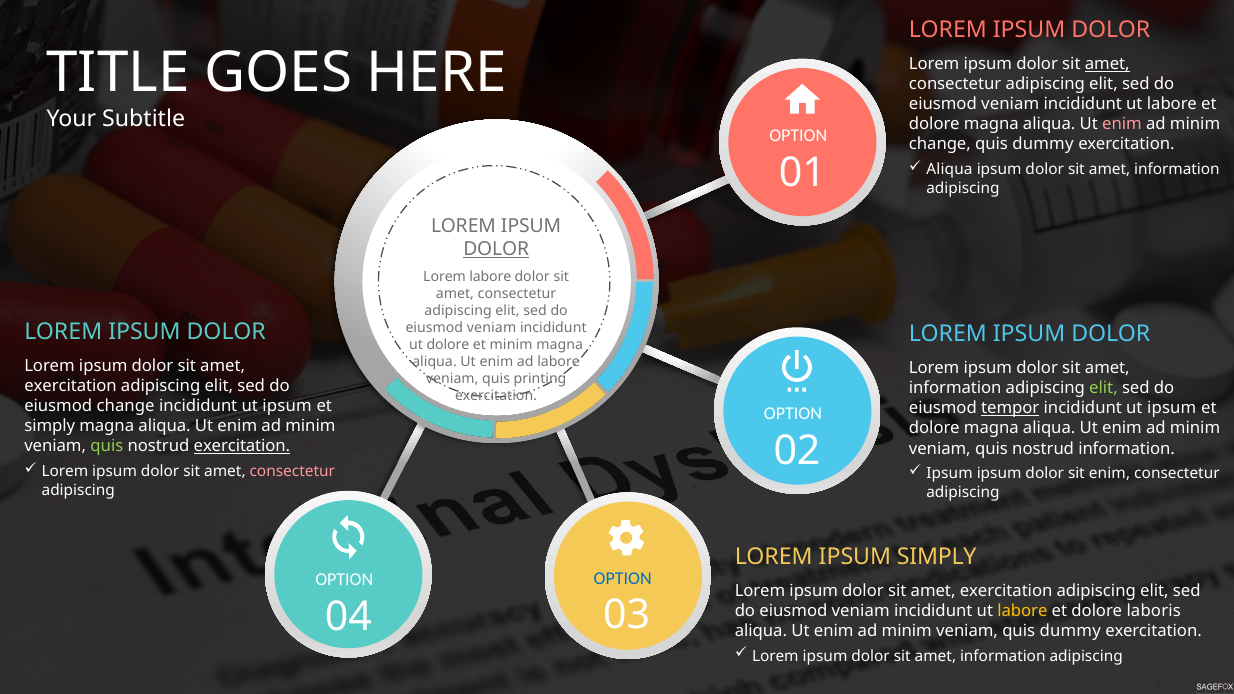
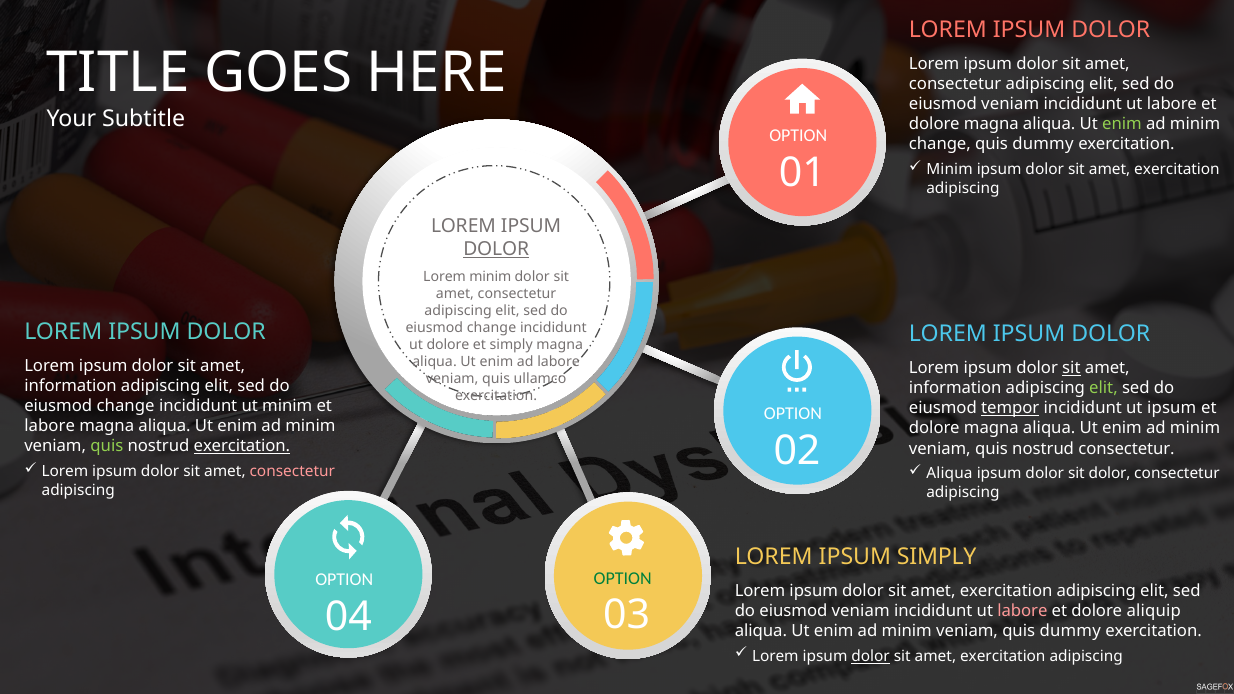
amet underline: present -> none (1107, 64)
enim colour: pink -> light green (1122, 124)
Aliqua: Aliqua -> Minim (950, 170)
information: information -> exercitation (1177, 170)
Lorem labore: labore -> minim (490, 277)
veniam: veniam -> change (492, 328)
et minim: minim -> simply (511, 345)
sit underline: none -> present (1071, 368)
printing: printing -> ullamco (540, 379)
exercitation: exercitation -> information (71, 386)
ipsum: ipsum -> minim (287, 406)
simply: simply -> labore (50, 426)
nostrud information: information -> consectetur (1127, 449)
Ipsum: Ipsum -> Aliqua (949, 474)
sit enim: enim -> dolor (1110, 474)
OPTION colour: blue -> green (623, 578)
labore colour: yellow -> pink (1022, 611)
laboris: laboris -> aliquip (1154, 611)
dolor underline: none -> present (871, 656)
information: information -> exercitation (1003, 656)
